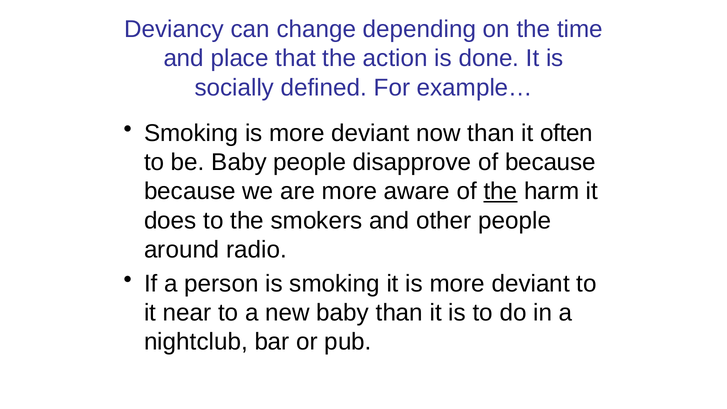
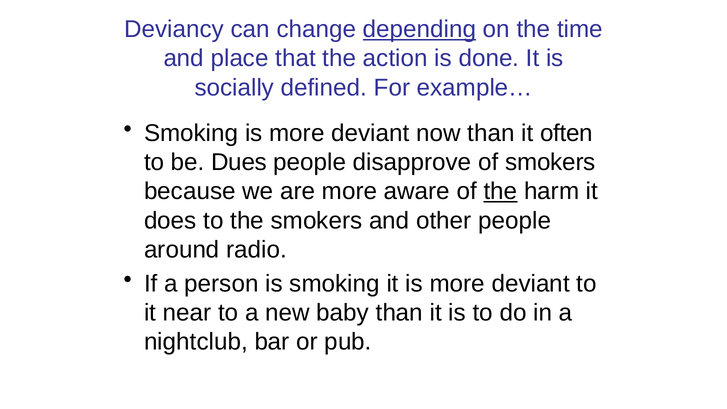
depending underline: none -> present (420, 29)
be Baby: Baby -> Dues (239, 162)
of because: because -> smokers (550, 162)
